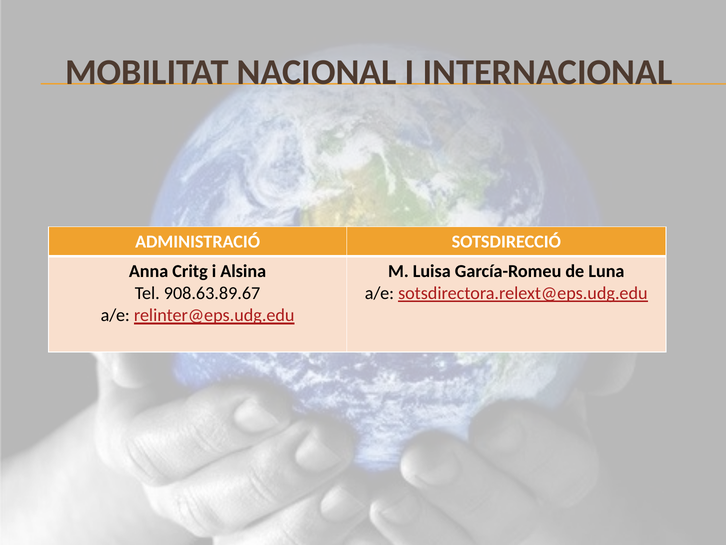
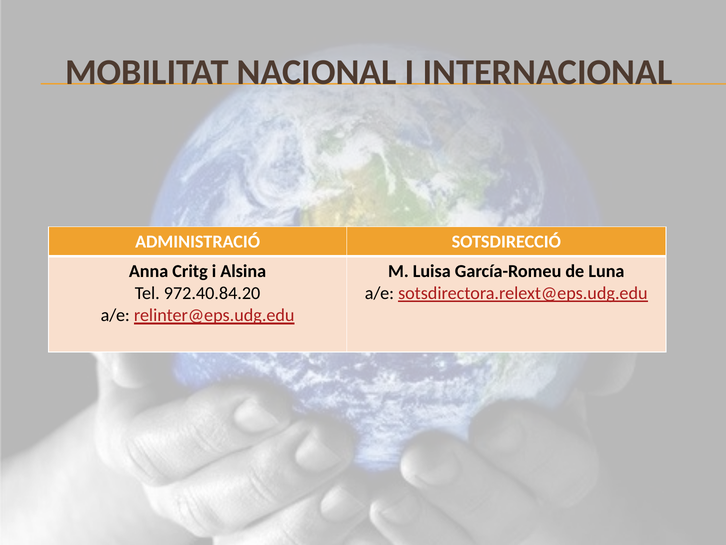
908.63.89.67: 908.63.89.67 -> 972.40.84.20 (212, 293)
